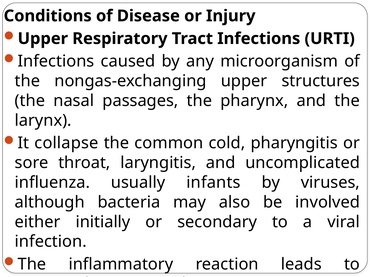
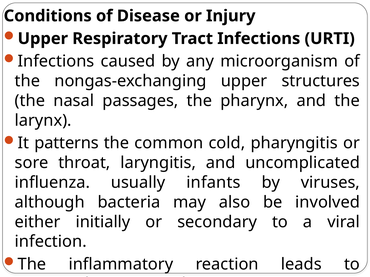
collapse: collapse -> patterns (67, 143)
